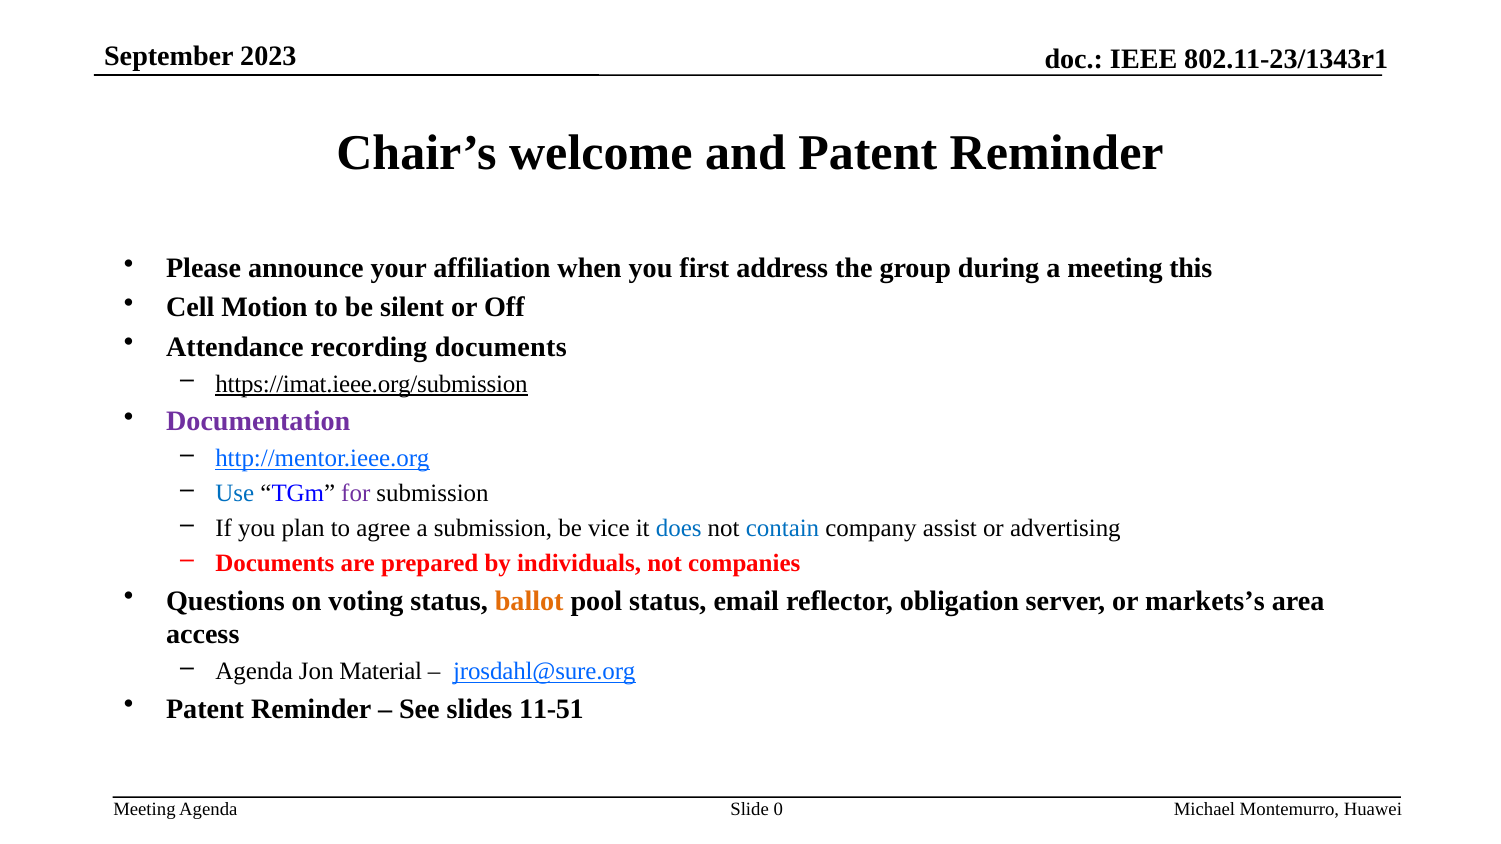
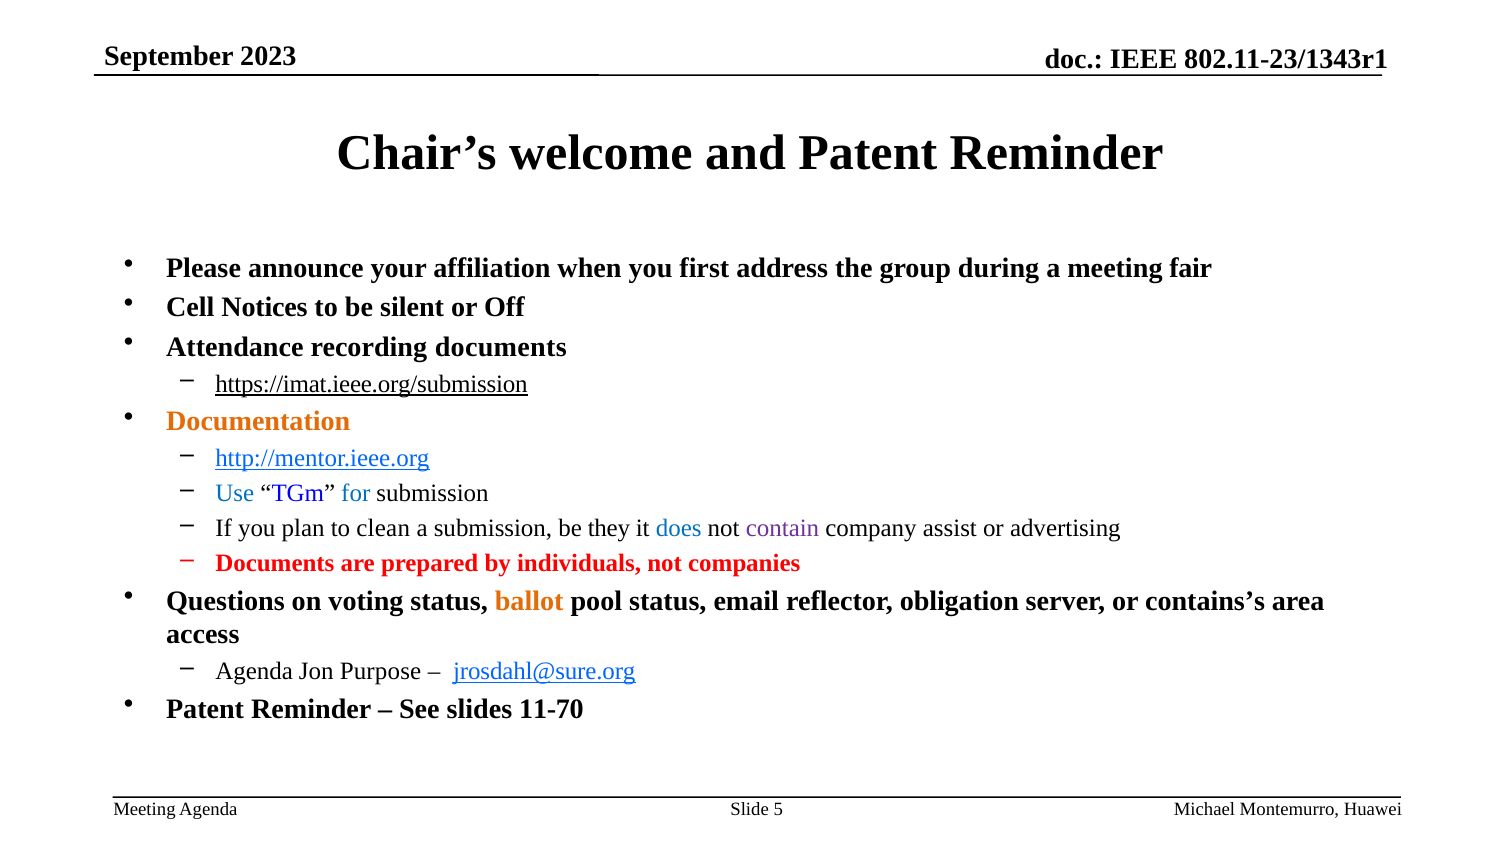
this: this -> fair (1191, 268)
Motion: Motion -> Notices (265, 308)
Documentation colour: purple -> orange (258, 422)
for colour: purple -> blue (356, 493)
agree: agree -> clean (383, 528)
vice: vice -> they (609, 528)
contain colour: blue -> purple (783, 528)
markets’s: markets’s -> contains’s (1205, 601)
Material: Material -> Purpose (381, 672)
11-51: 11-51 -> 11-70 (551, 709)
0: 0 -> 5 (778, 810)
